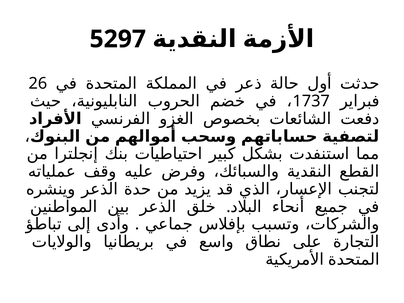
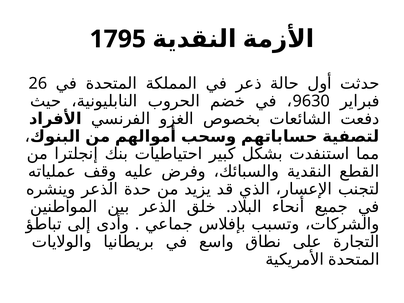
5297: 5297 -> 1795 (118, 39)
1737: 1737 -> 9630 (311, 101)
